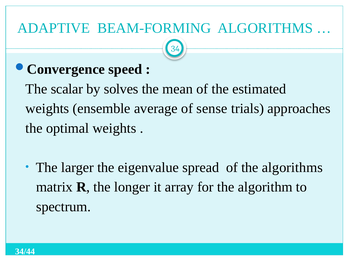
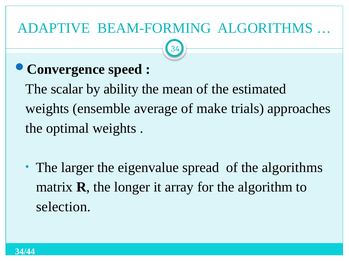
solves: solves -> ability (121, 89)
sense: sense -> make (212, 109)
spectrum: spectrum -> selection (63, 207)
